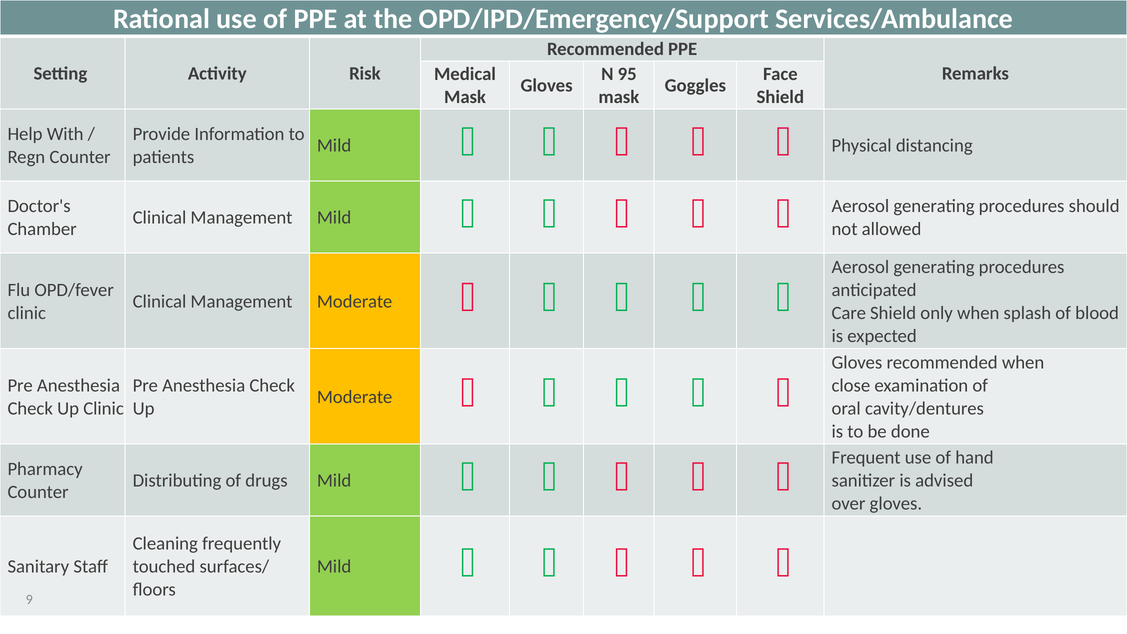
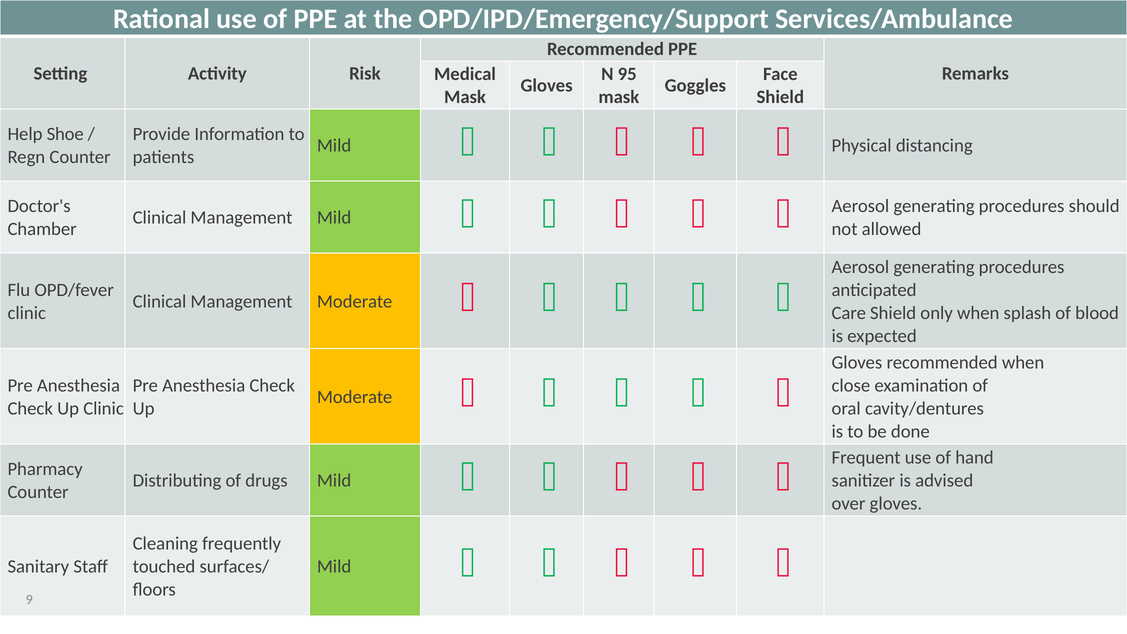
With: With -> Shoe (65, 134)
